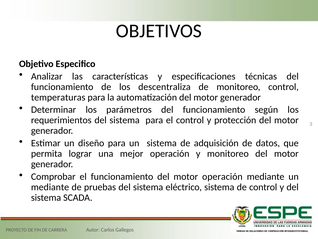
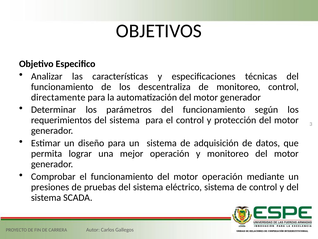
temperaturas: temperaturas -> directamente (58, 97)
mediante: mediante -> presiones (50, 187)
